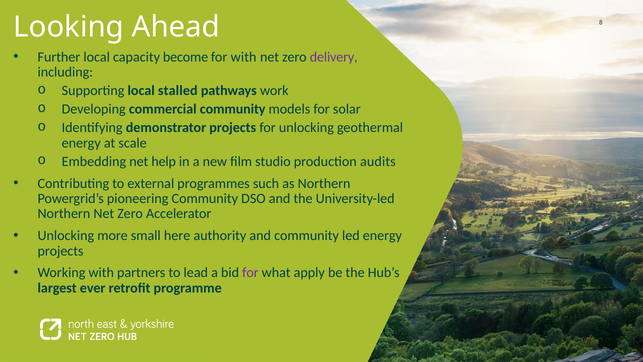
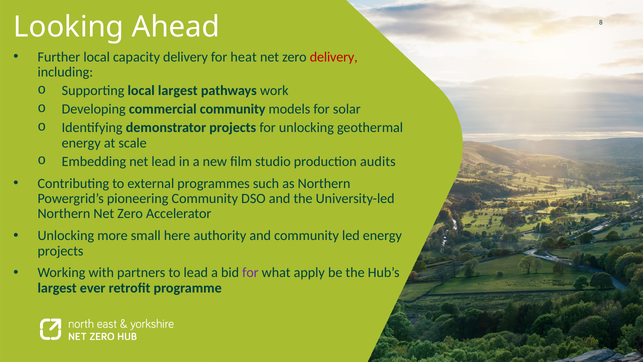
capacity become: become -> delivery (186, 57)
for with: with -> heat (244, 57)
delivery colour: purple -> red (334, 57)
local stalled: stalled -> largest (178, 91)
net help: help -> lead (164, 161)
